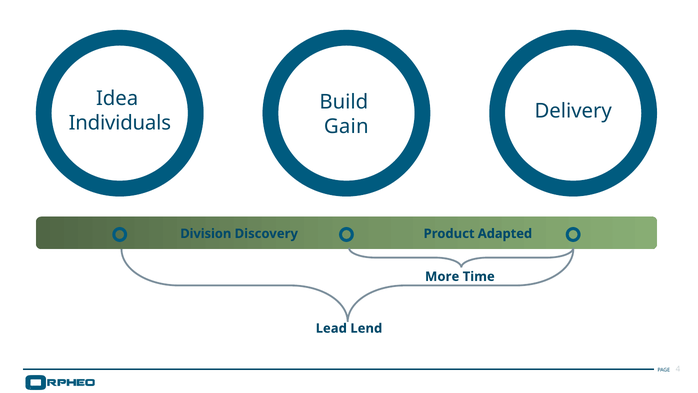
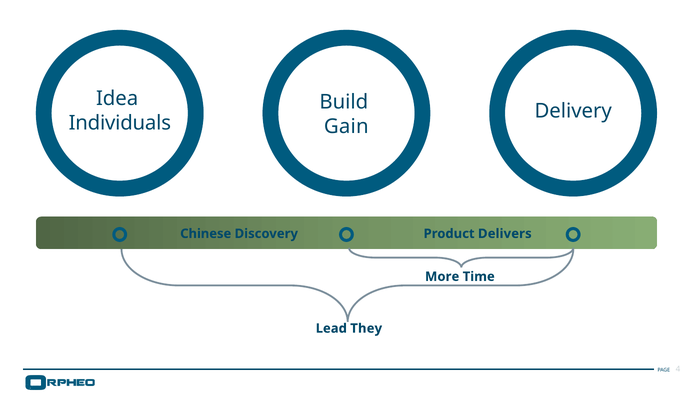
Division: Division -> Chinese (206, 233)
Adapted: Adapted -> Delivers (505, 233)
Lend: Lend -> They (366, 328)
